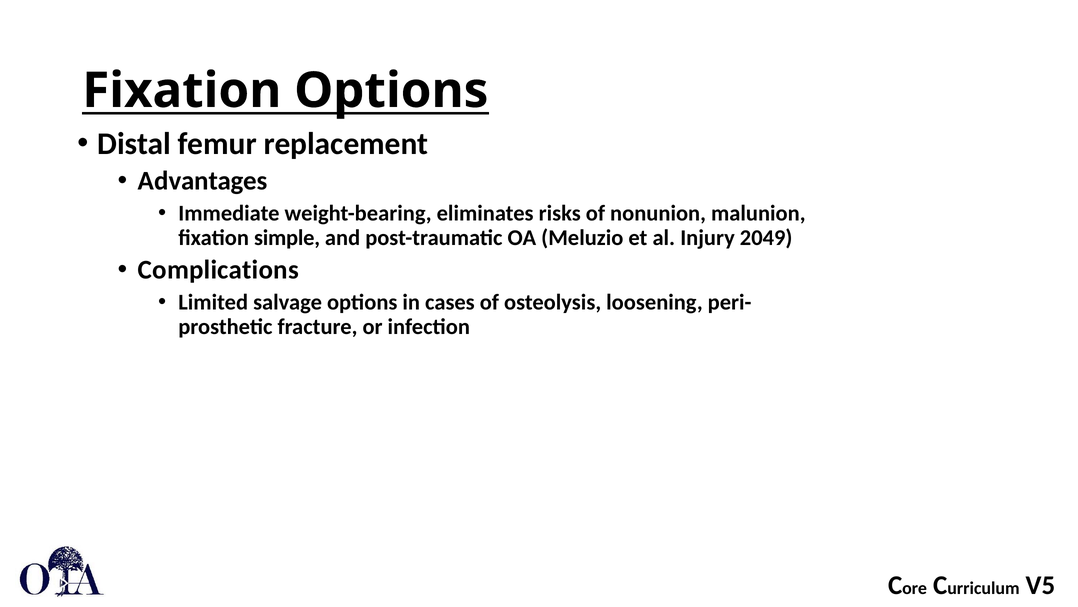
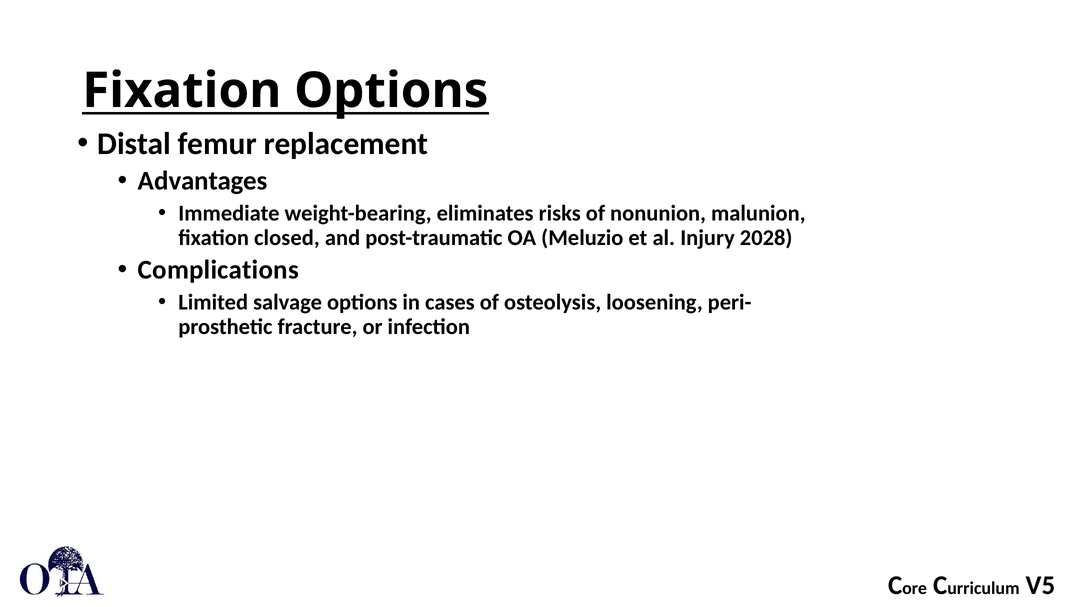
simple: simple -> closed (287, 237)
2049: 2049 -> 2028 (766, 237)
